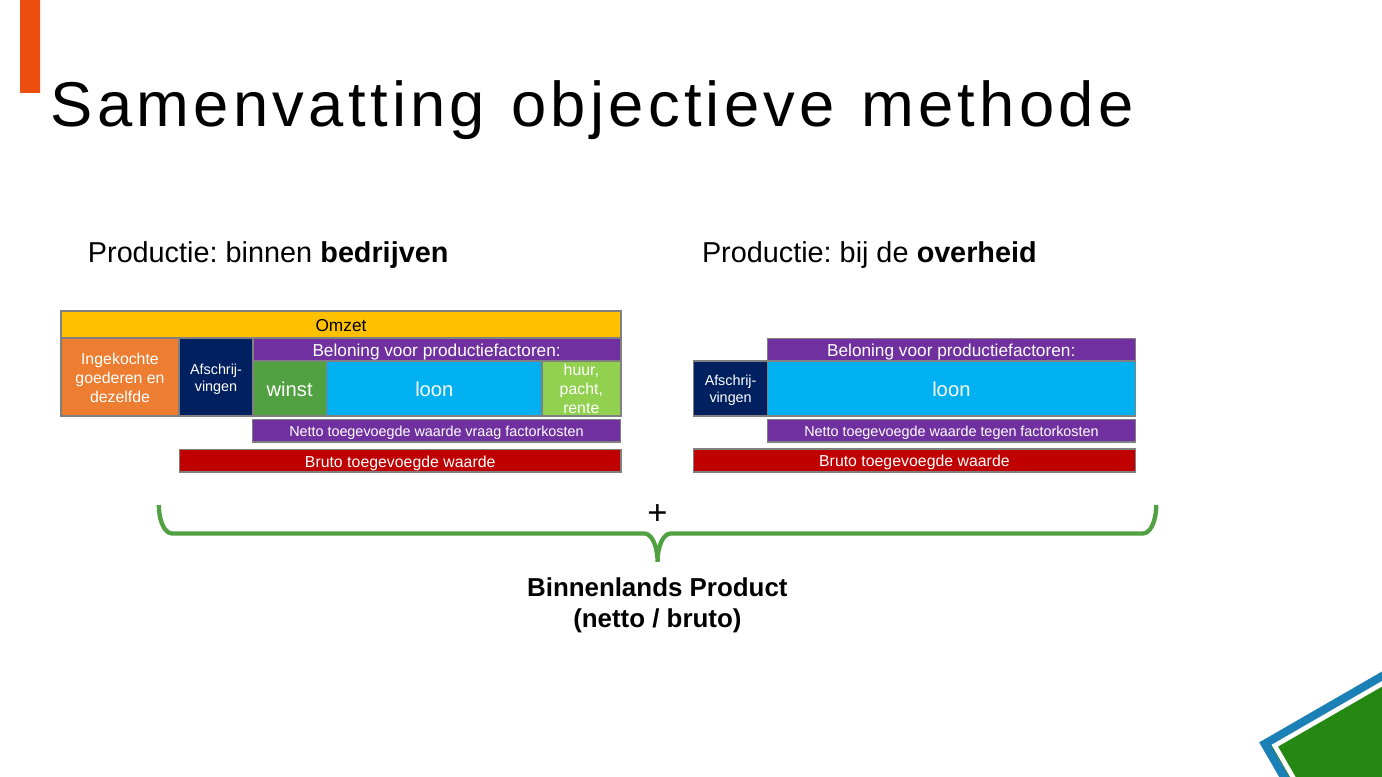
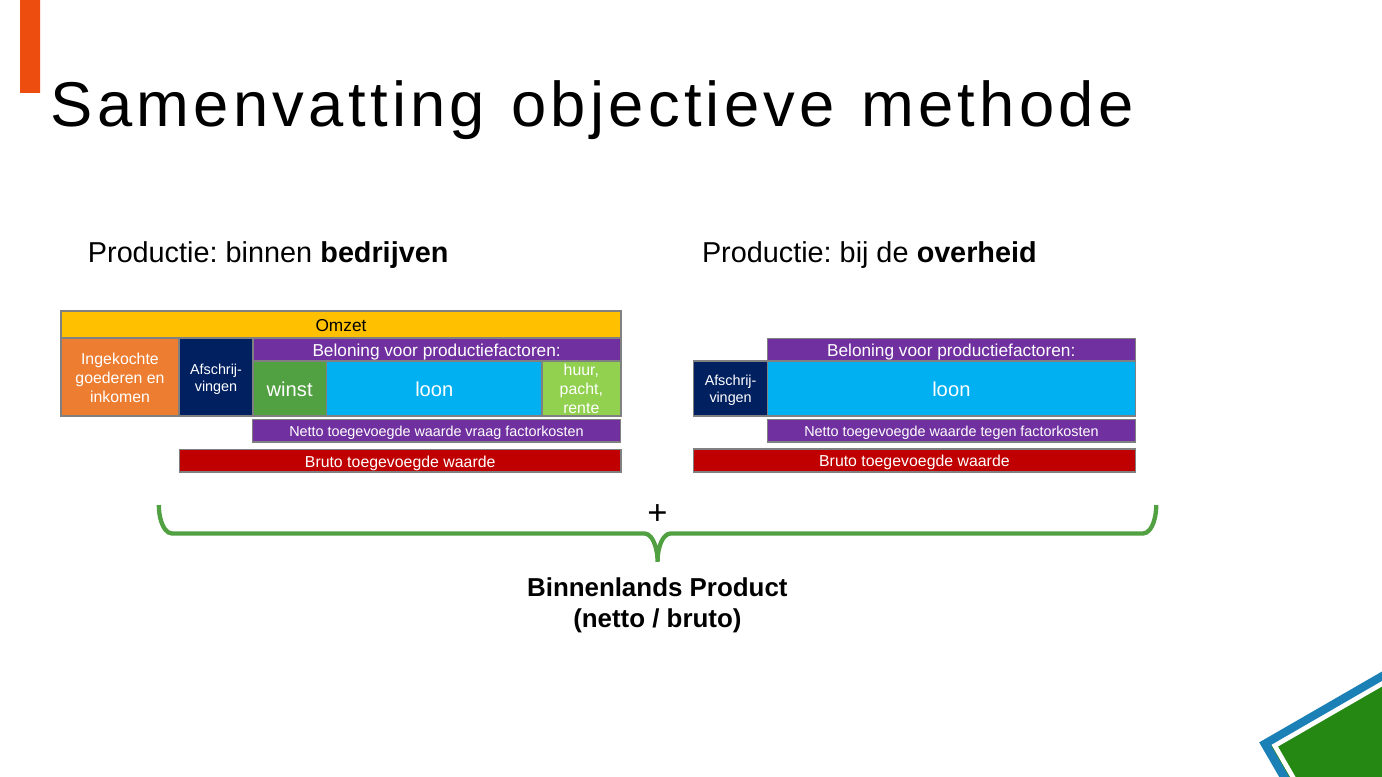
dezelfde: dezelfde -> inkomen (120, 397)
